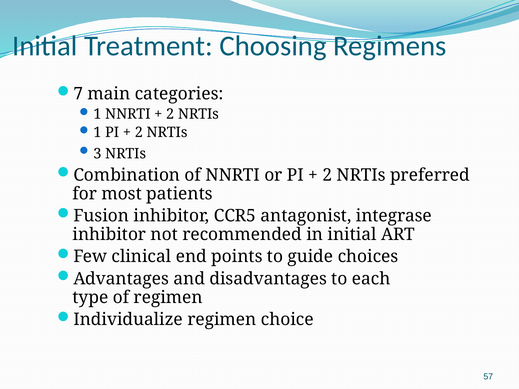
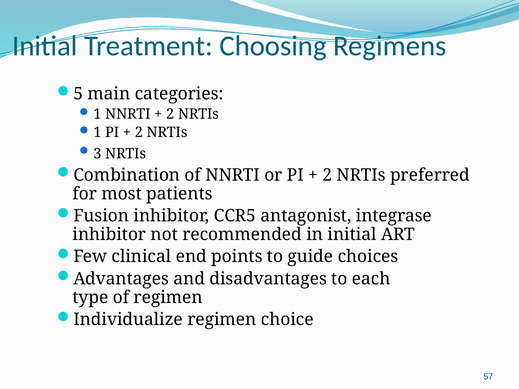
7: 7 -> 5 (78, 94)
